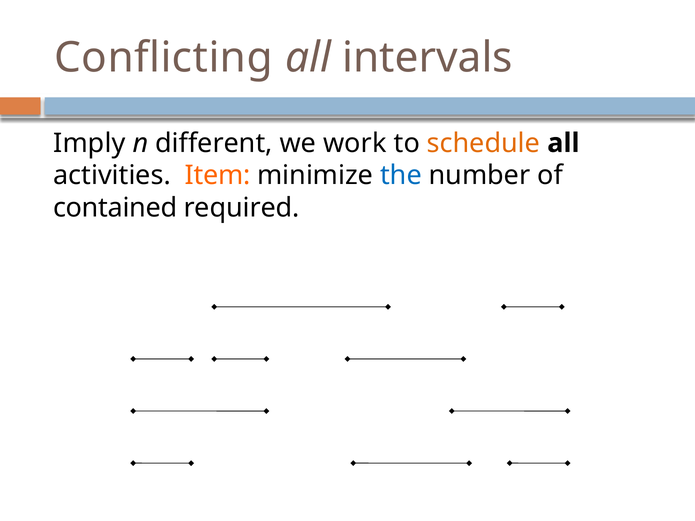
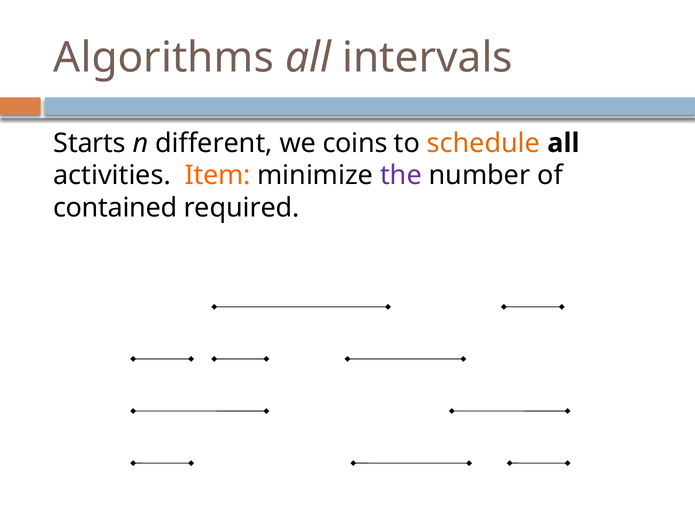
Conflicting: Conflicting -> Algorithms (164, 58)
Imply: Imply -> Starts (90, 143)
work: work -> coins (355, 143)
the colour: blue -> purple (401, 176)
